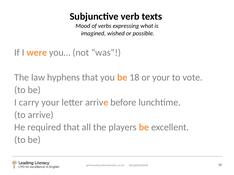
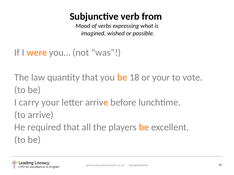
texts: texts -> from (152, 17)
hyphens: hyphens -> quantity (63, 78)
